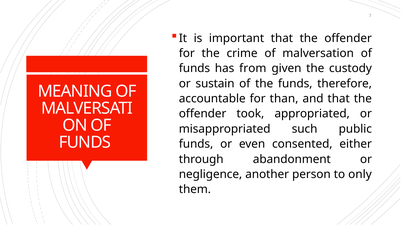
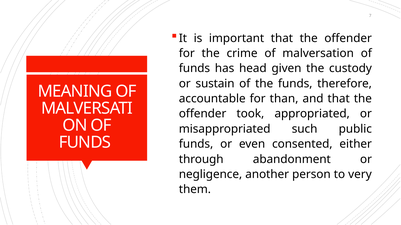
from: from -> head (253, 69)
only: only -> very (360, 175)
